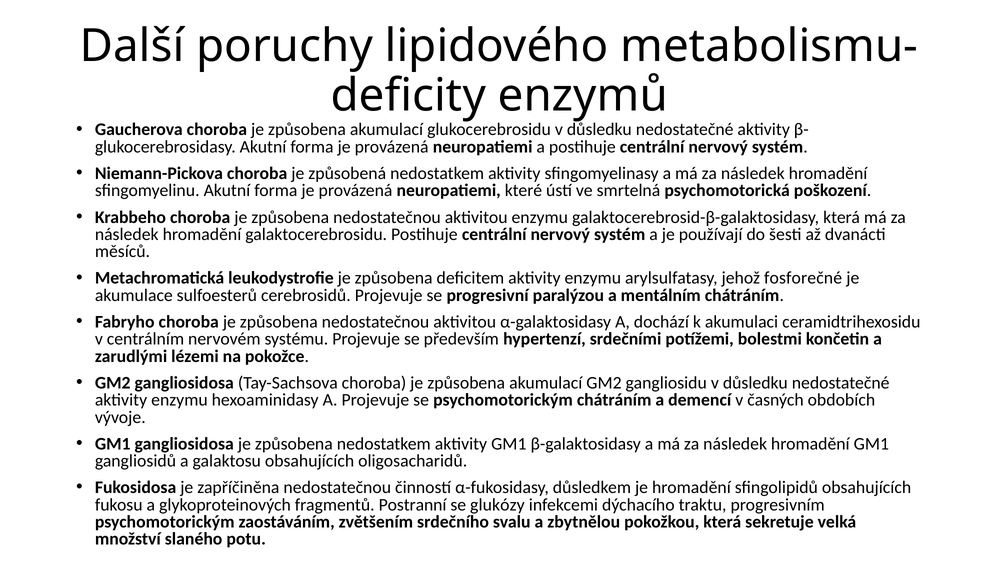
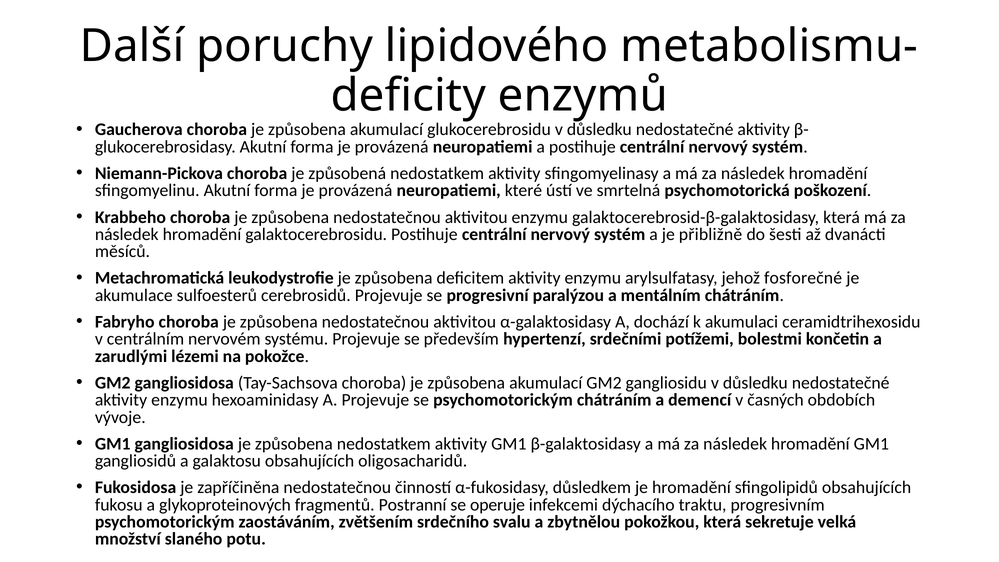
používají: používají -> přibližně (711, 234)
glukózy: glukózy -> operuje (498, 505)
